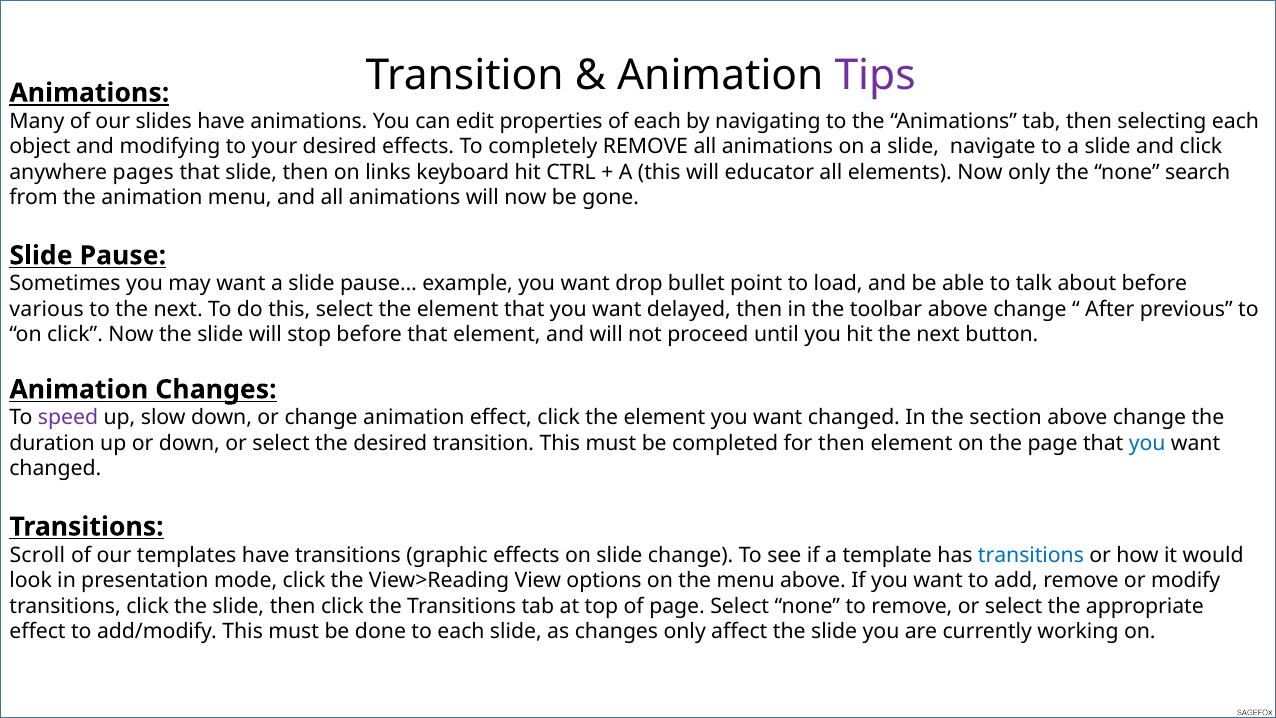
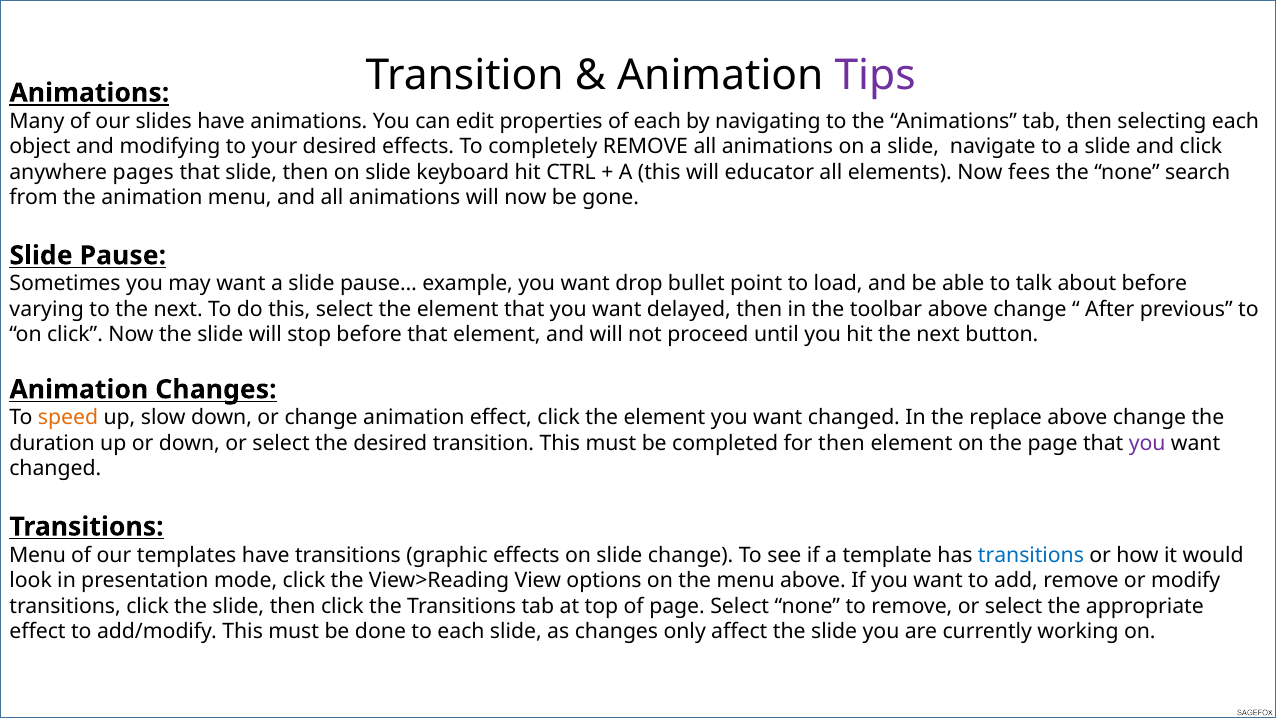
then on links: links -> slide (388, 172)
Now only: only -> fees (1029, 172)
various: various -> varying (47, 309)
speed colour: purple -> orange (68, 418)
section: section -> replace (1006, 418)
you colour: blue -> purple (1147, 443)
Scroll: Scroll -> Menu (38, 555)
